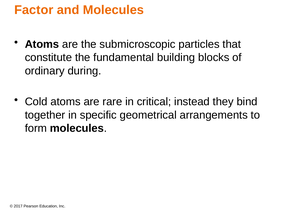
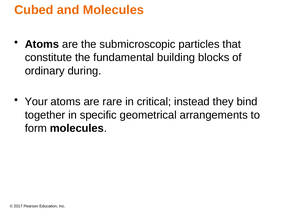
Factor: Factor -> Cubed (34, 10)
Cold: Cold -> Your (36, 102)
